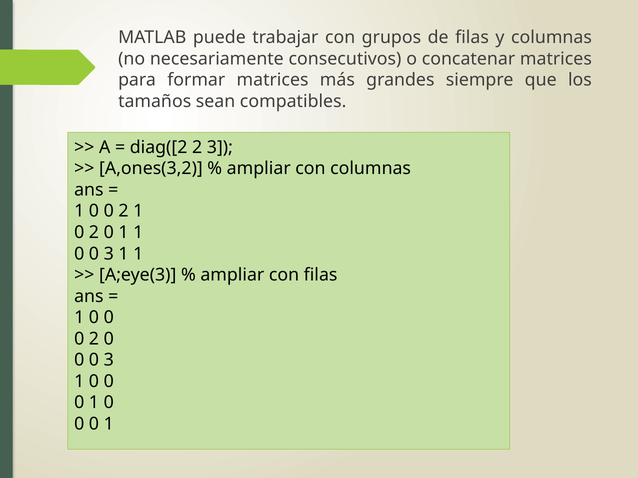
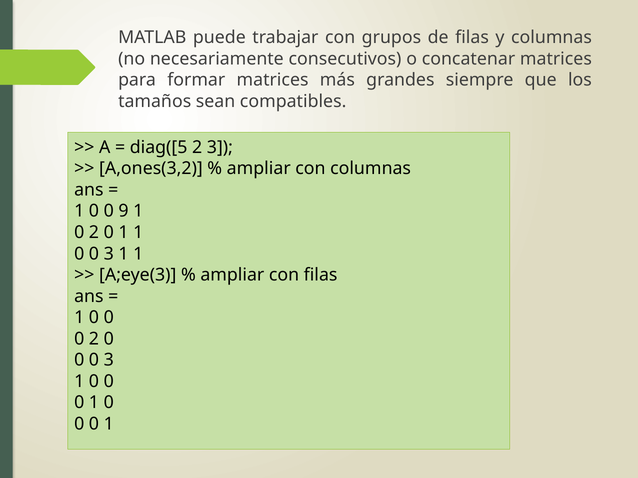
diag([2: diag([2 -> diag([5 (159, 148)
1 0 0 2: 2 -> 9 (123, 211)
